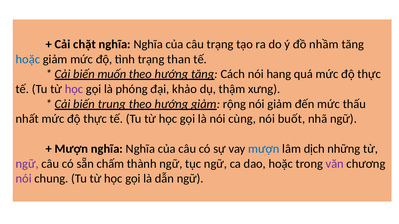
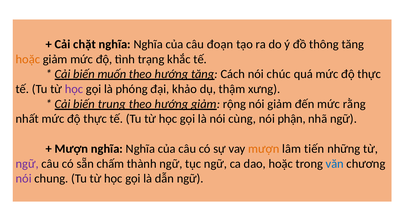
câu trạng: trạng -> đoạn (220, 44)
nhầm: nhầm -> thông (324, 44)
hoặc colour: blue -> orange (28, 59)
than: than -> khắc (179, 59)
hang: hang -> chúc (279, 74)
thấu: thấu -> rằng (354, 104)
buốt: buốt -> phận (292, 119)
mượn colour: blue -> orange (264, 149)
dịch: dịch -> tiến (314, 149)
văn colour: purple -> blue (335, 164)
